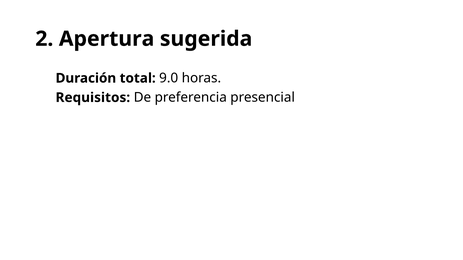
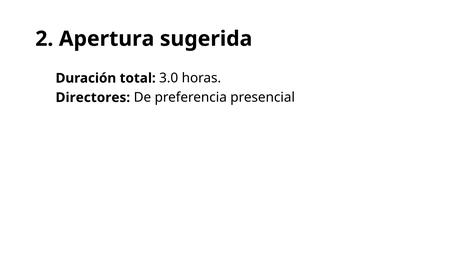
9.0: 9.0 -> 3.0 (169, 78)
Requisitos: Requisitos -> Directores (93, 98)
